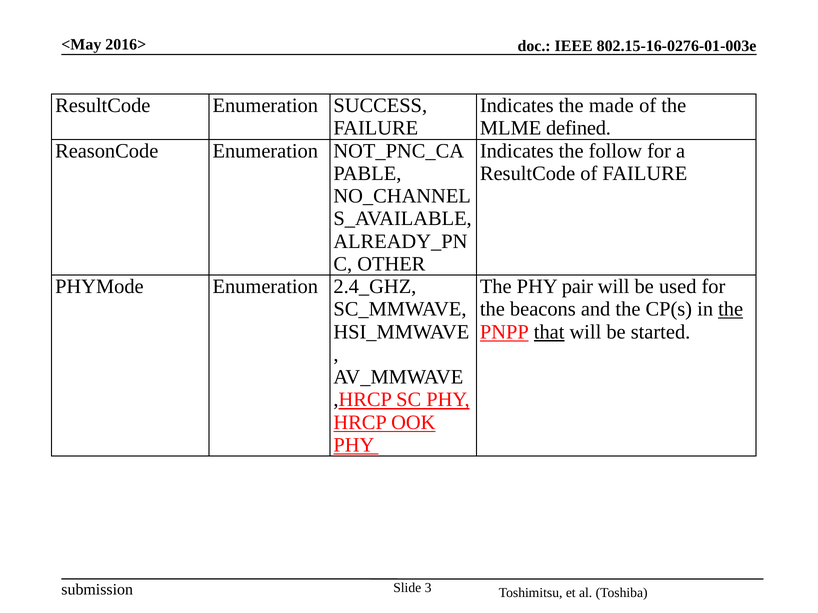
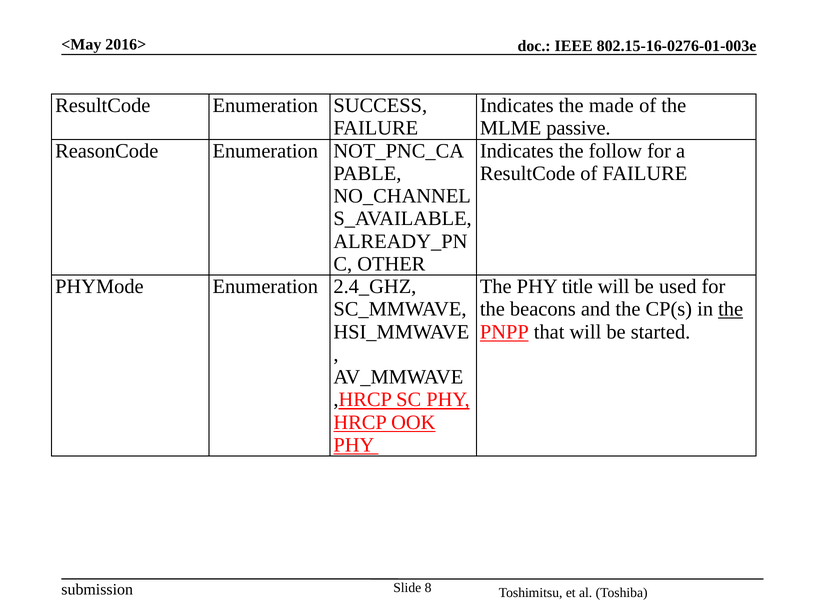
defined: defined -> passive (578, 128)
pair: pair -> title (577, 287)
that underline: present -> none (549, 332)
3: 3 -> 8 (428, 588)
